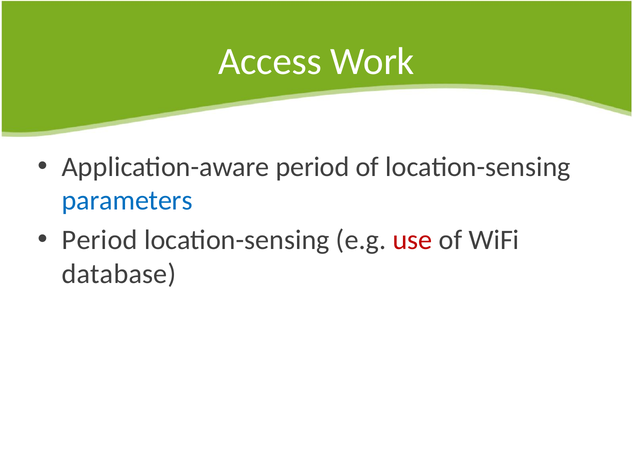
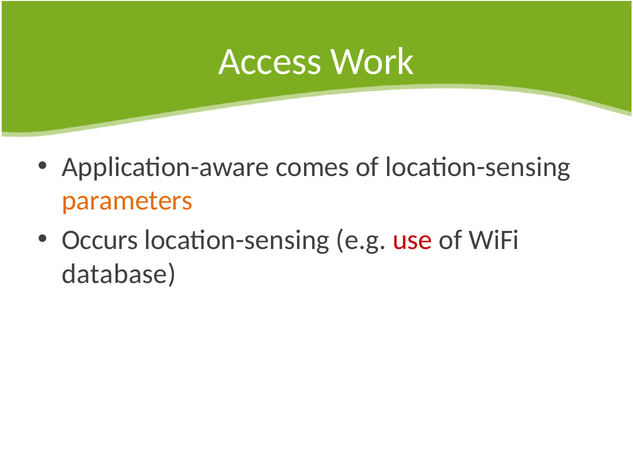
Application-aware period: period -> comes (312, 167)
parameters colour: blue -> orange (127, 200)
Period: Period -> Occurs (100, 240)
